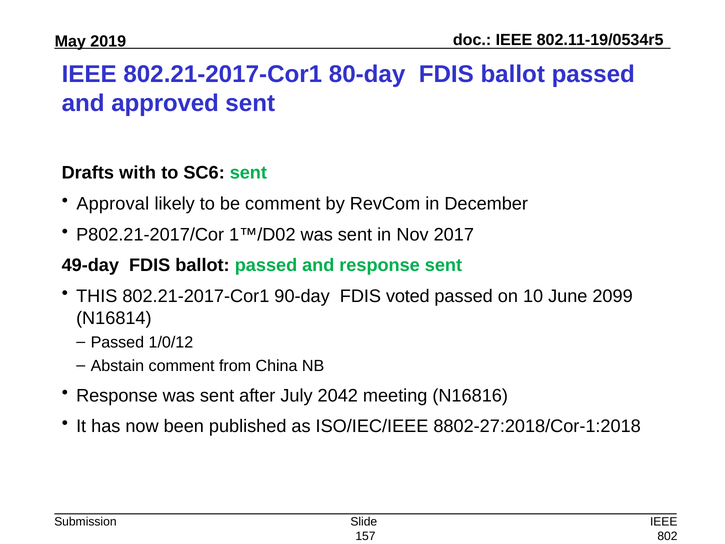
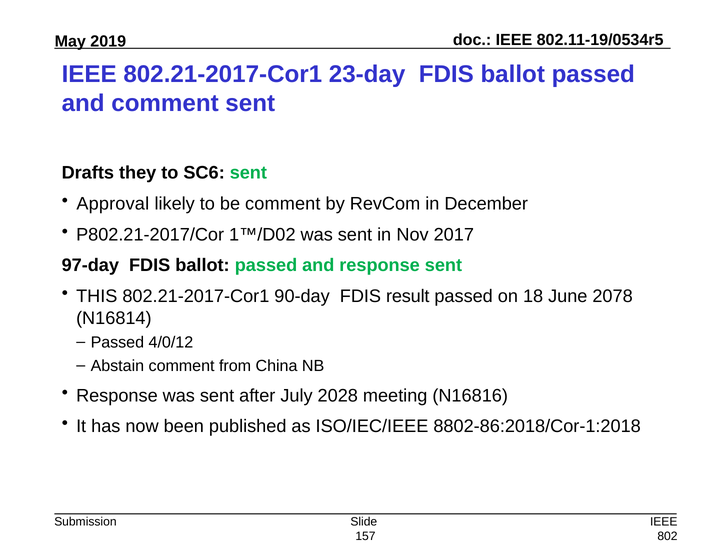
80-day: 80-day -> 23-day (367, 74)
and approved: approved -> comment (165, 103)
with: with -> they (138, 173)
49-day: 49-day -> 97-day (90, 265)
voted: voted -> result (408, 296)
10: 10 -> 18 (533, 296)
2099: 2099 -> 2078 (613, 296)
1/0/12: 1/0/12 -> 4/0/12 (171, 342)
2042: 2042 -> 2028 (338, 395)
8802-27:2018/Cor-1:2018: 8802-27:2018/Cor-1:2018 -> 8802-86:2018/Cor-1:2018 (537, 426)
